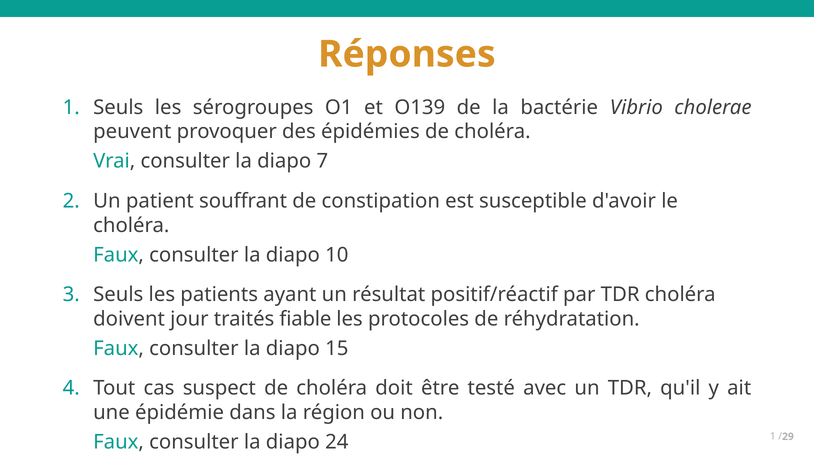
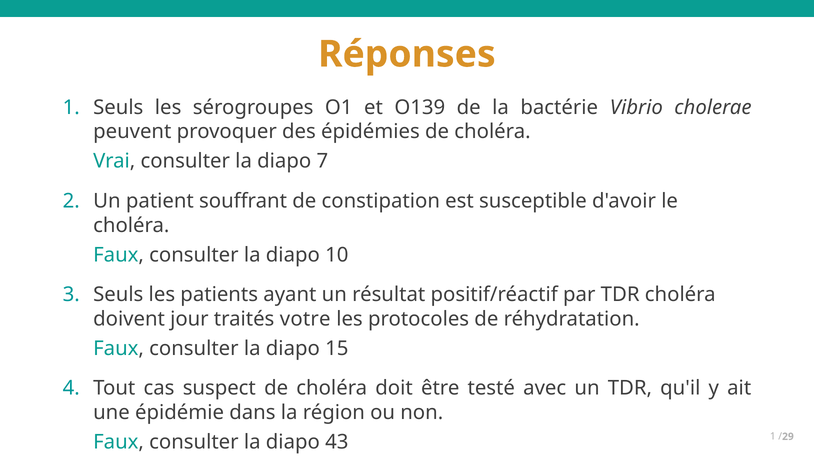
fiable: fiable -> votre (305, 319)
24: 24 -> 43 (337, 442)
